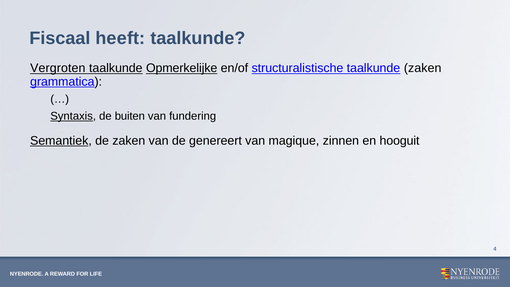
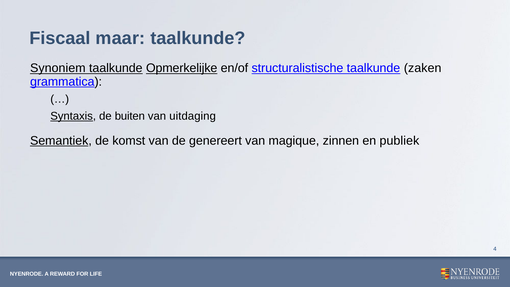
heeft: heeft -> maar (120, 38)
Vergroten: Vergroten -> Synoniem (58, 68)
fundering: fundering -> uitdaging (193, 116)
de zaken: zaken -> komst (129, 141)
hooguit: hooguit -> publiek (399, 141)
